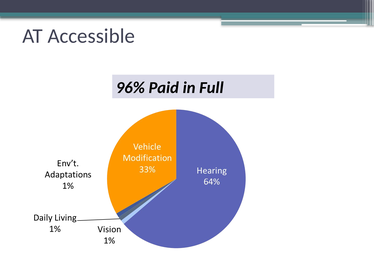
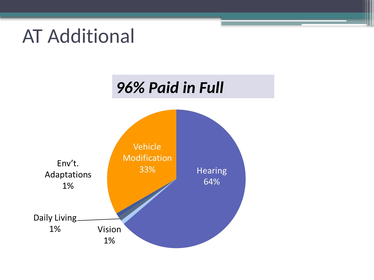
Accessible: Accessible -> Additional (91, 36)
